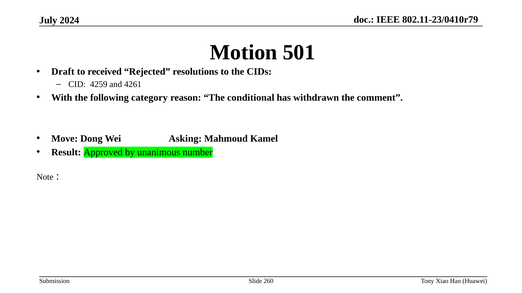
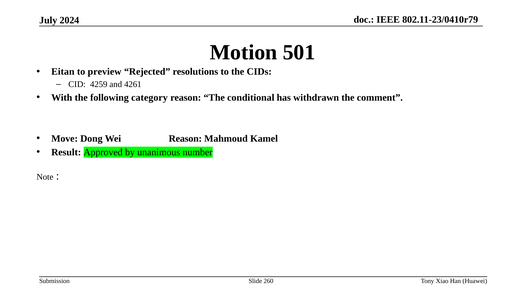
Draft: Draft -> Eitan (63, 72)
received: received -> preview (105, 72)
Wei Asking: Asking -> Reason (185, 139)
